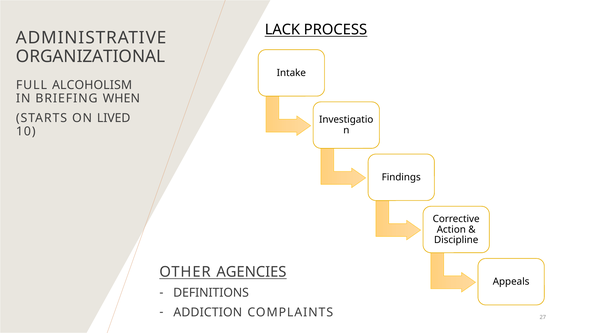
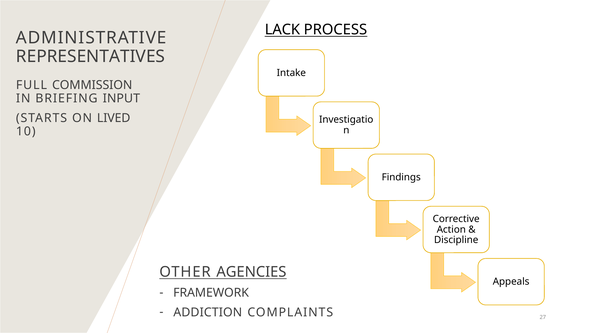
ORGANIZATIONAL: ORGANIZATIONAL -> REPRESENTATIVES (91, 56)
ALCOHOLISM: ALCOHOLISM -> COMMISSION (92, 85)
WHEN: WHEN -> INPUT (121, 98)
DEFINITIONS: DEFINITIONS -> FRAMEWORK (211, 292)
